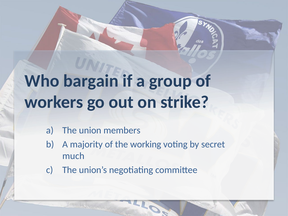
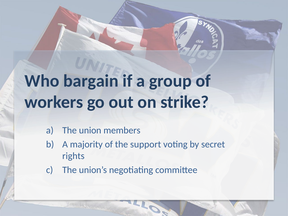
working: working -> support (146, 144)
much: much -> rights (73, 156)
